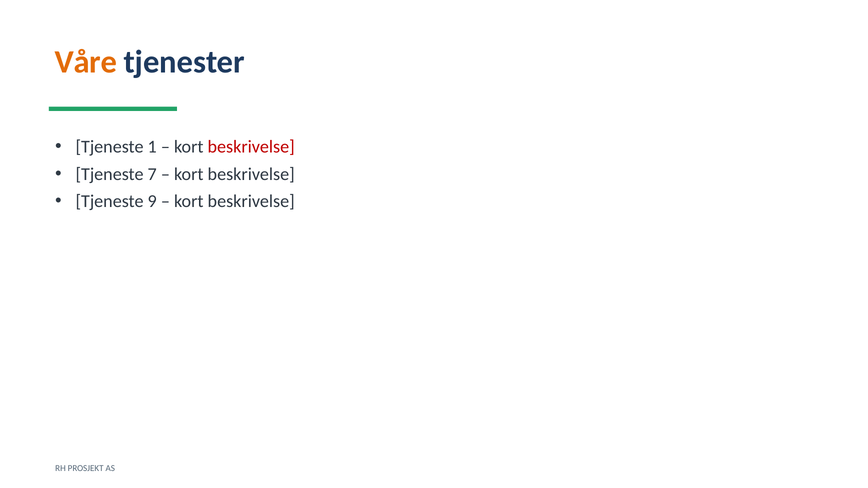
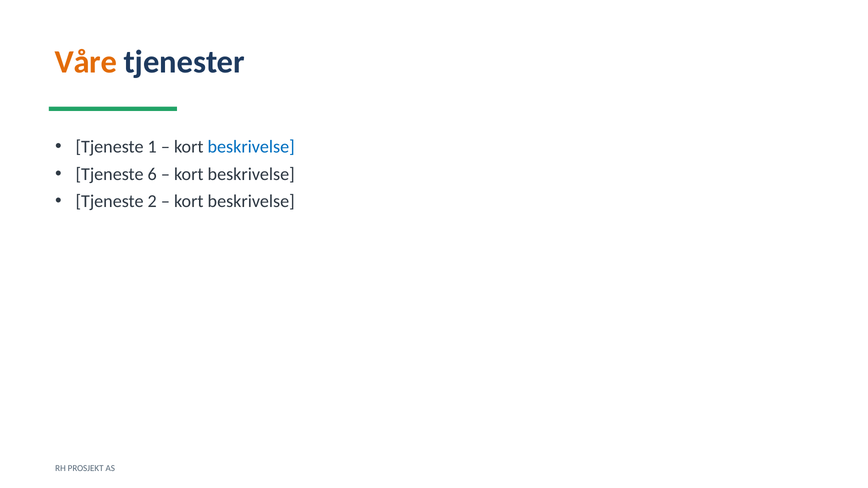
beskrivelse colour: red -> blue (251, 147)
7: 7 -> 6 (152, 174)
9: 9 -> 2 (152, 201)
